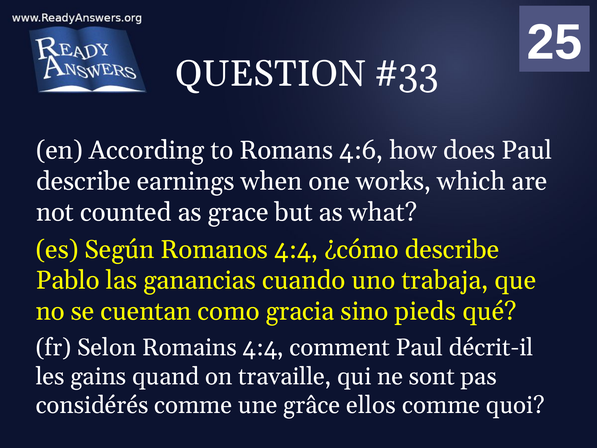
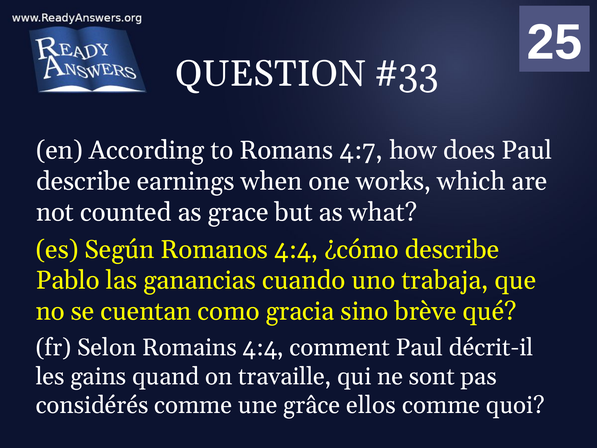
4:6: 4:6 -> 4:7 (361, 150)
pieds: pieds -> brève (425, 311)
